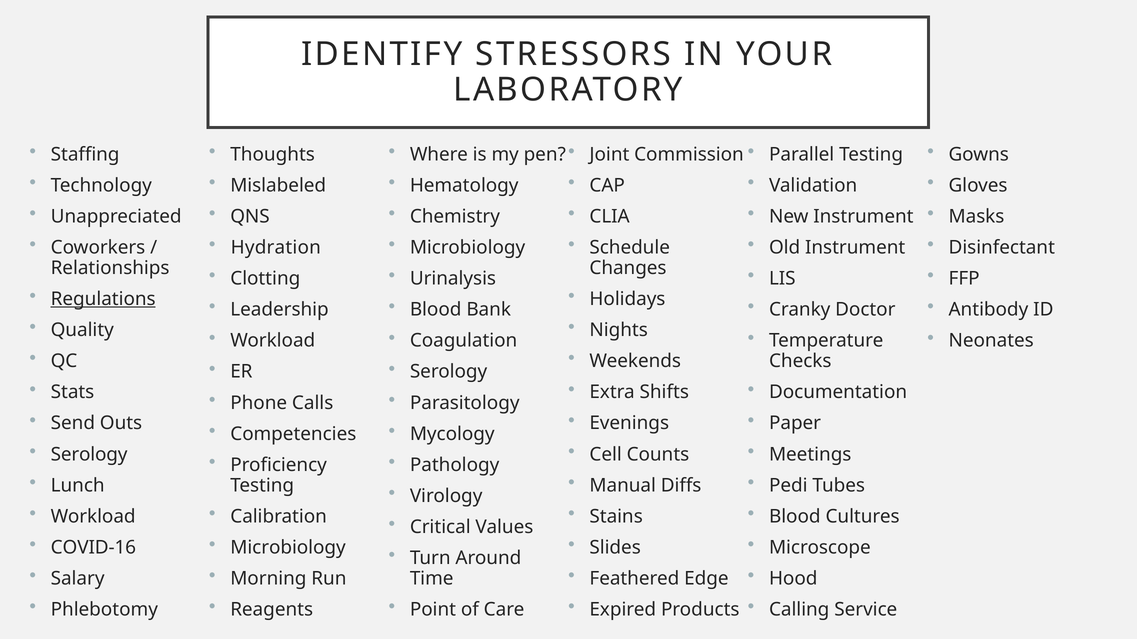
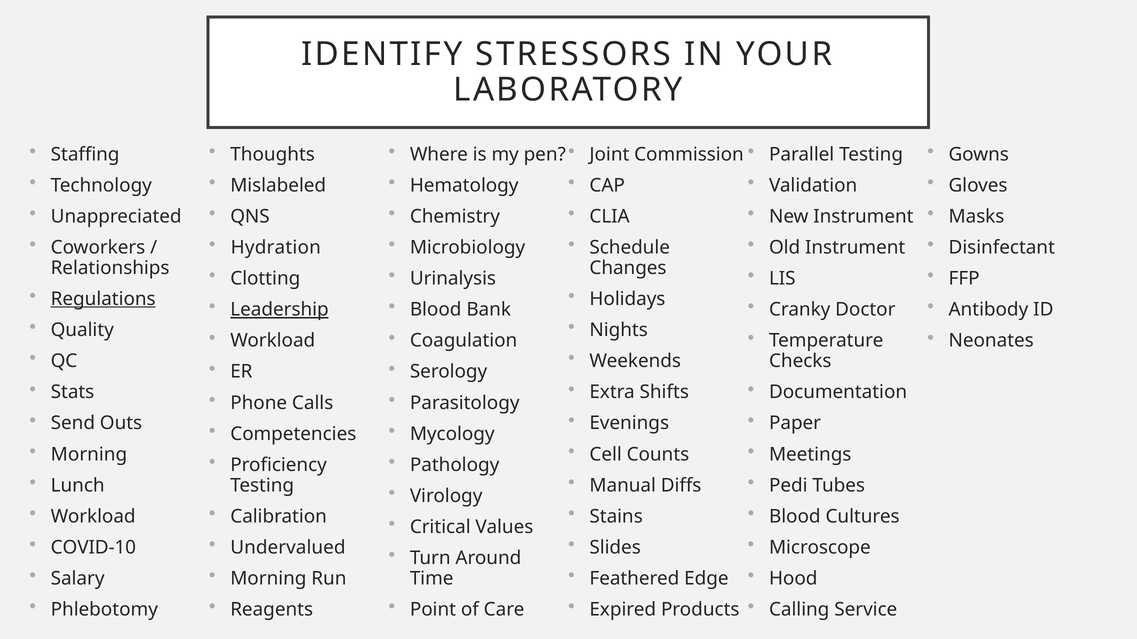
Leadership underline: none -> present (280, 310)
Serology: Serology -> Morning (89, 455)
COVID-16: COVID-16 -> COVID-10 (93, 548)
Microbiology: Microbiology -> Undervalued (288, 548)
